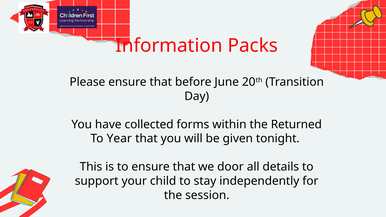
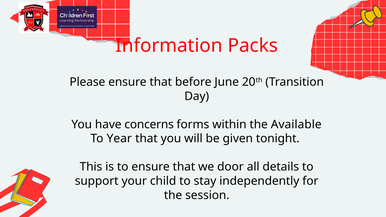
collected: collected -> concerns (149, 125)
Returned: Returned -> Available (296, 125)
